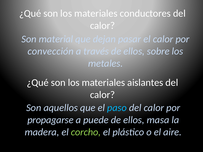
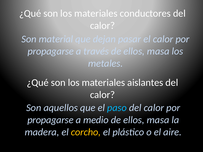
convección: convección -> propagarse (51, 51)
través de ellos sobre: sobre -> masa (158, 51)
puede: puede -> medio (96, 120)
corcho colour: light green -> yellow (86, 132)
